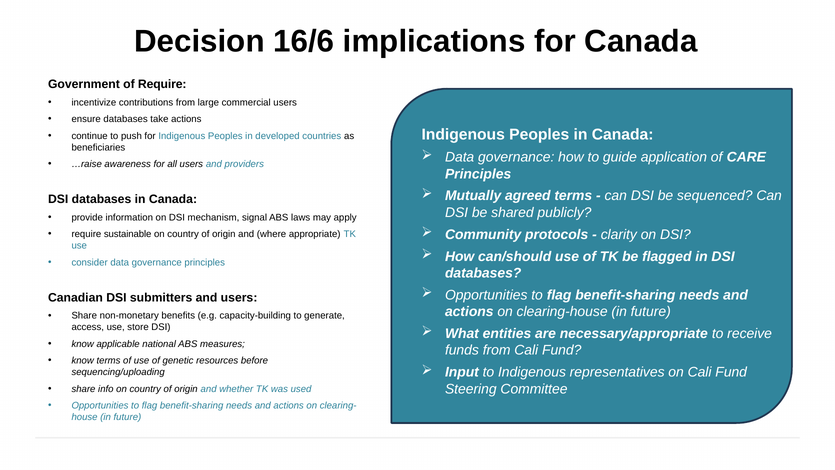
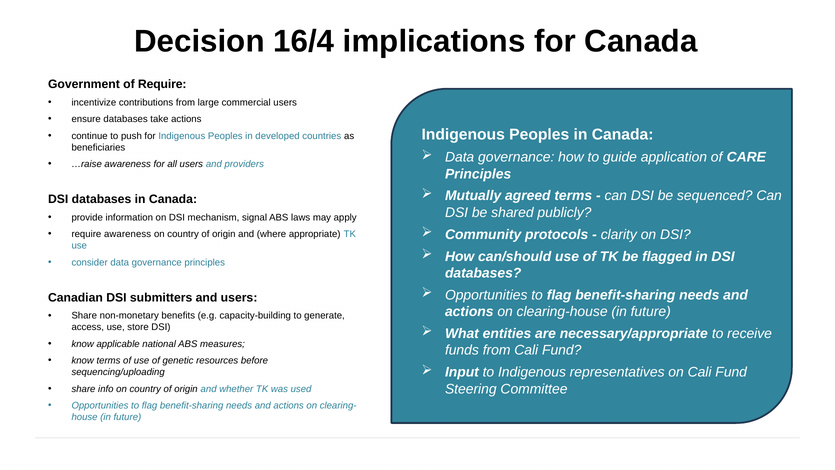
16/6: 16/6 -> 16/4 (304, 41)
require sustainable: sustainable -> awareness (128, 234)
